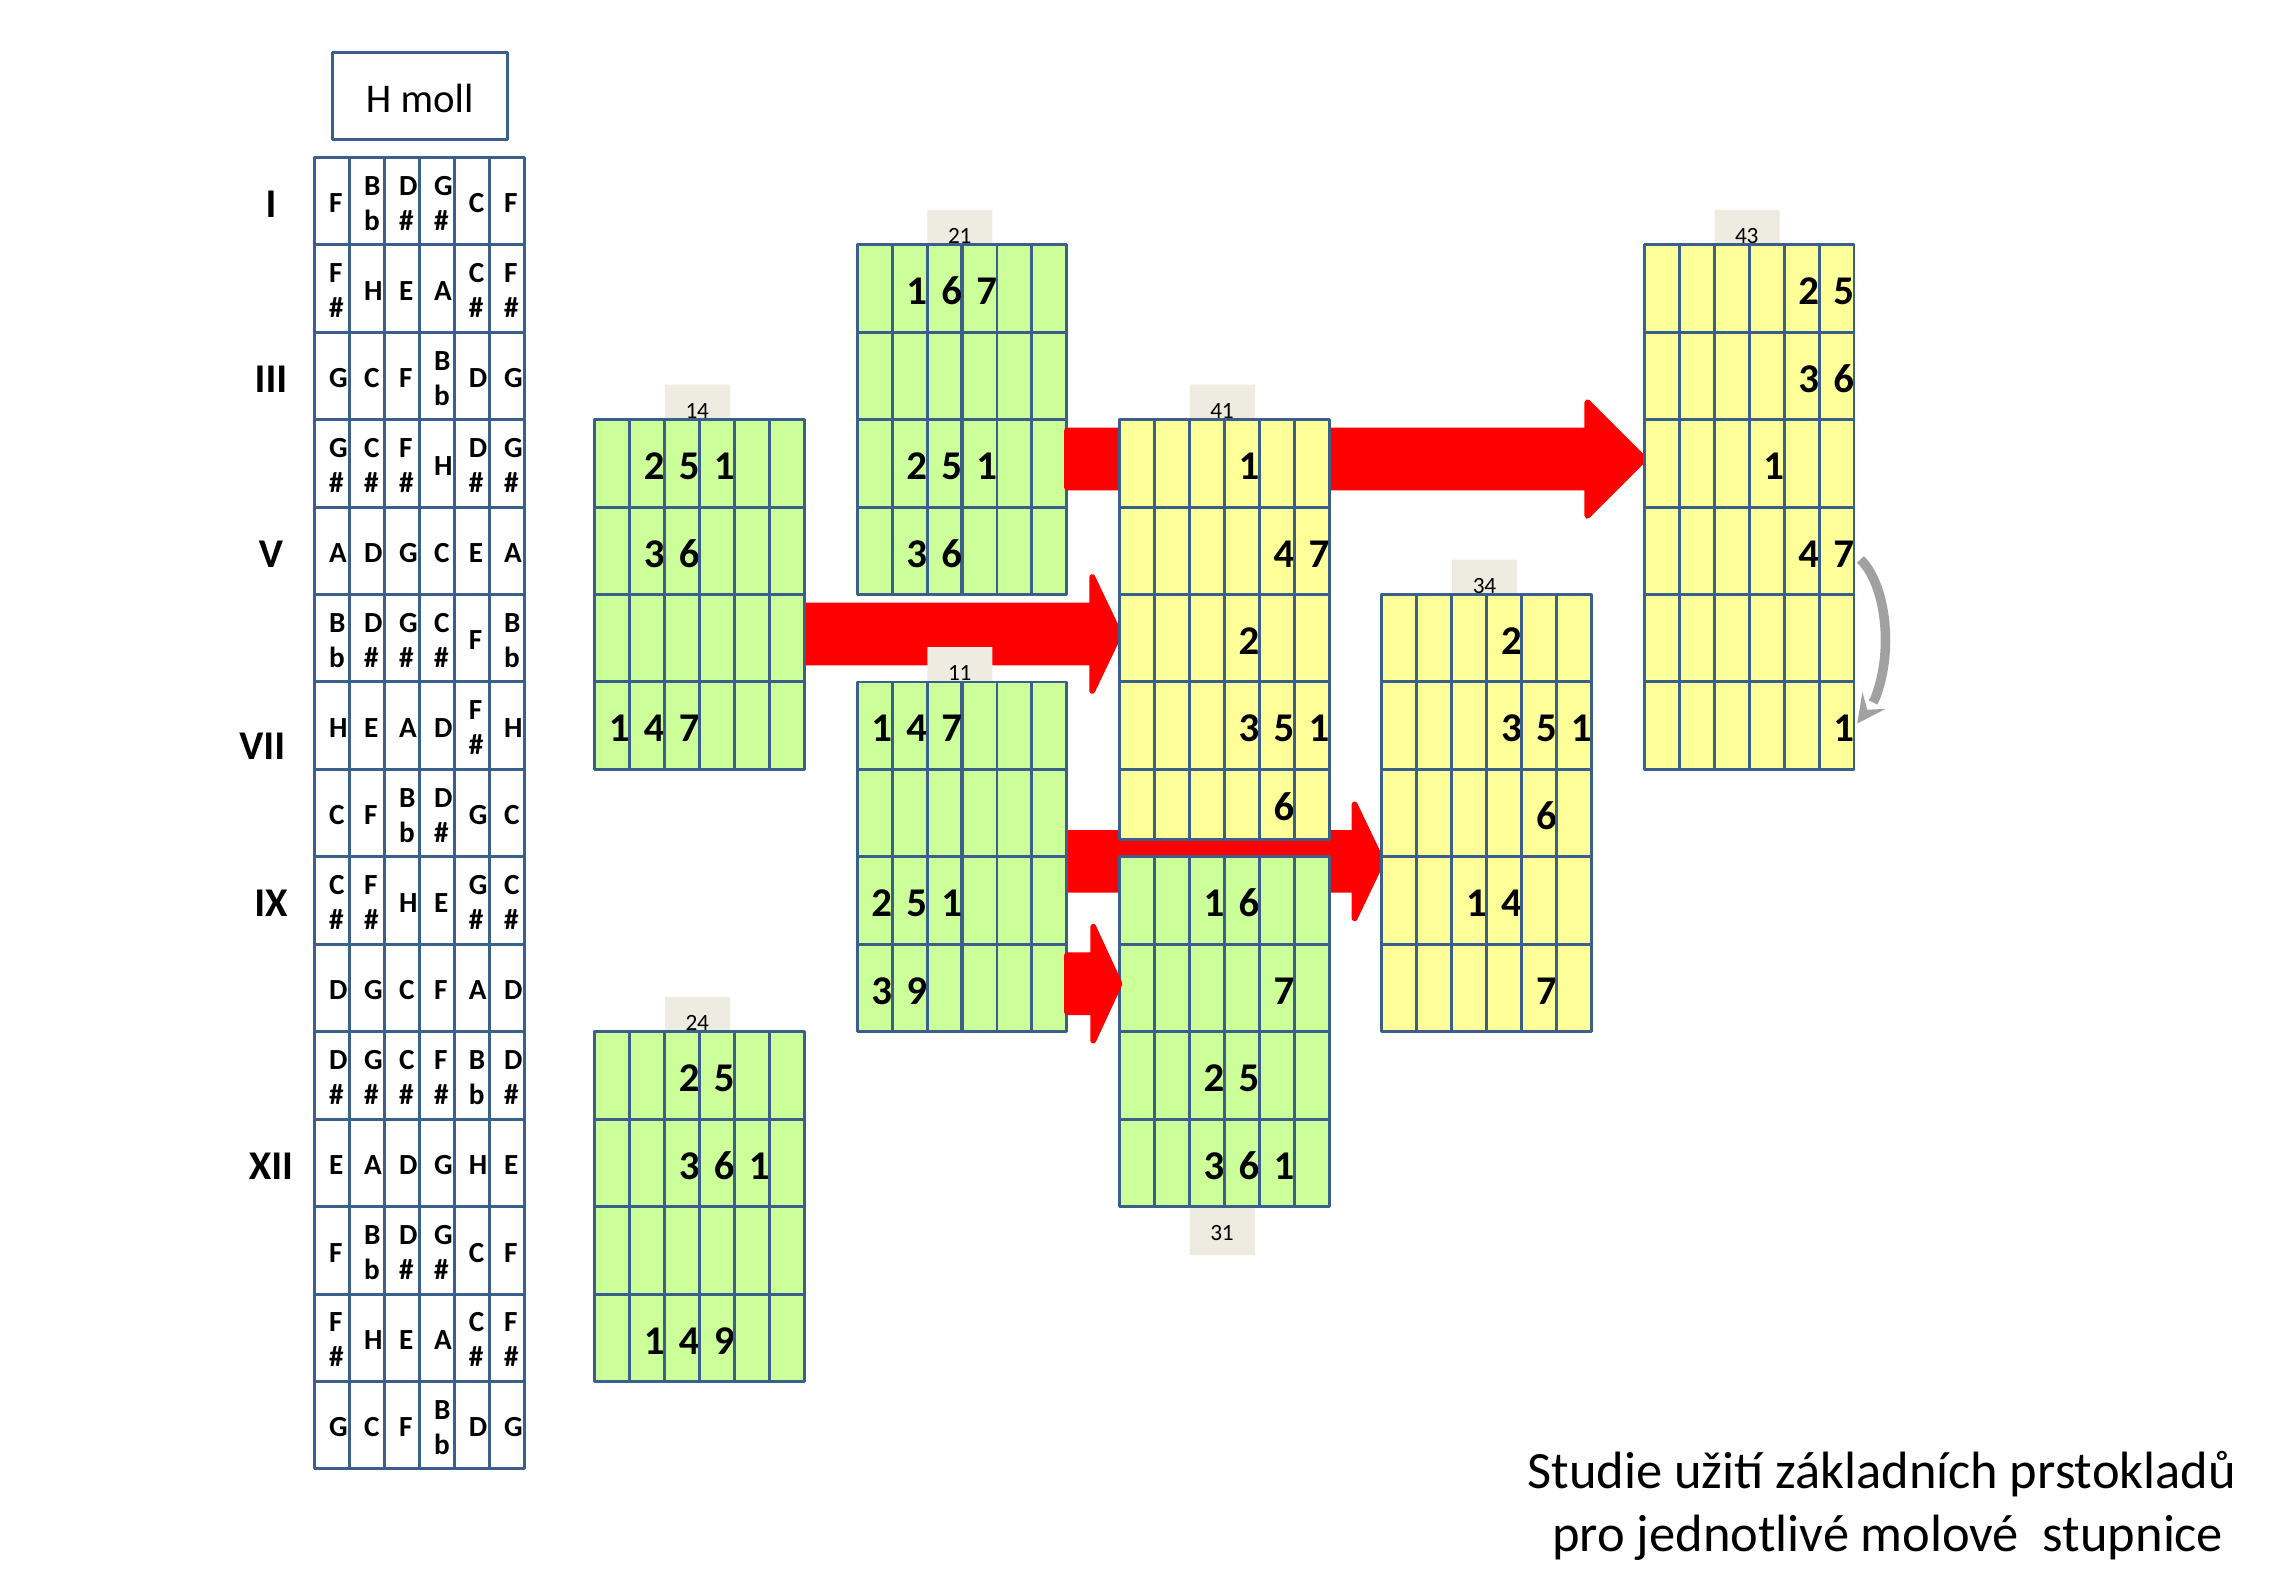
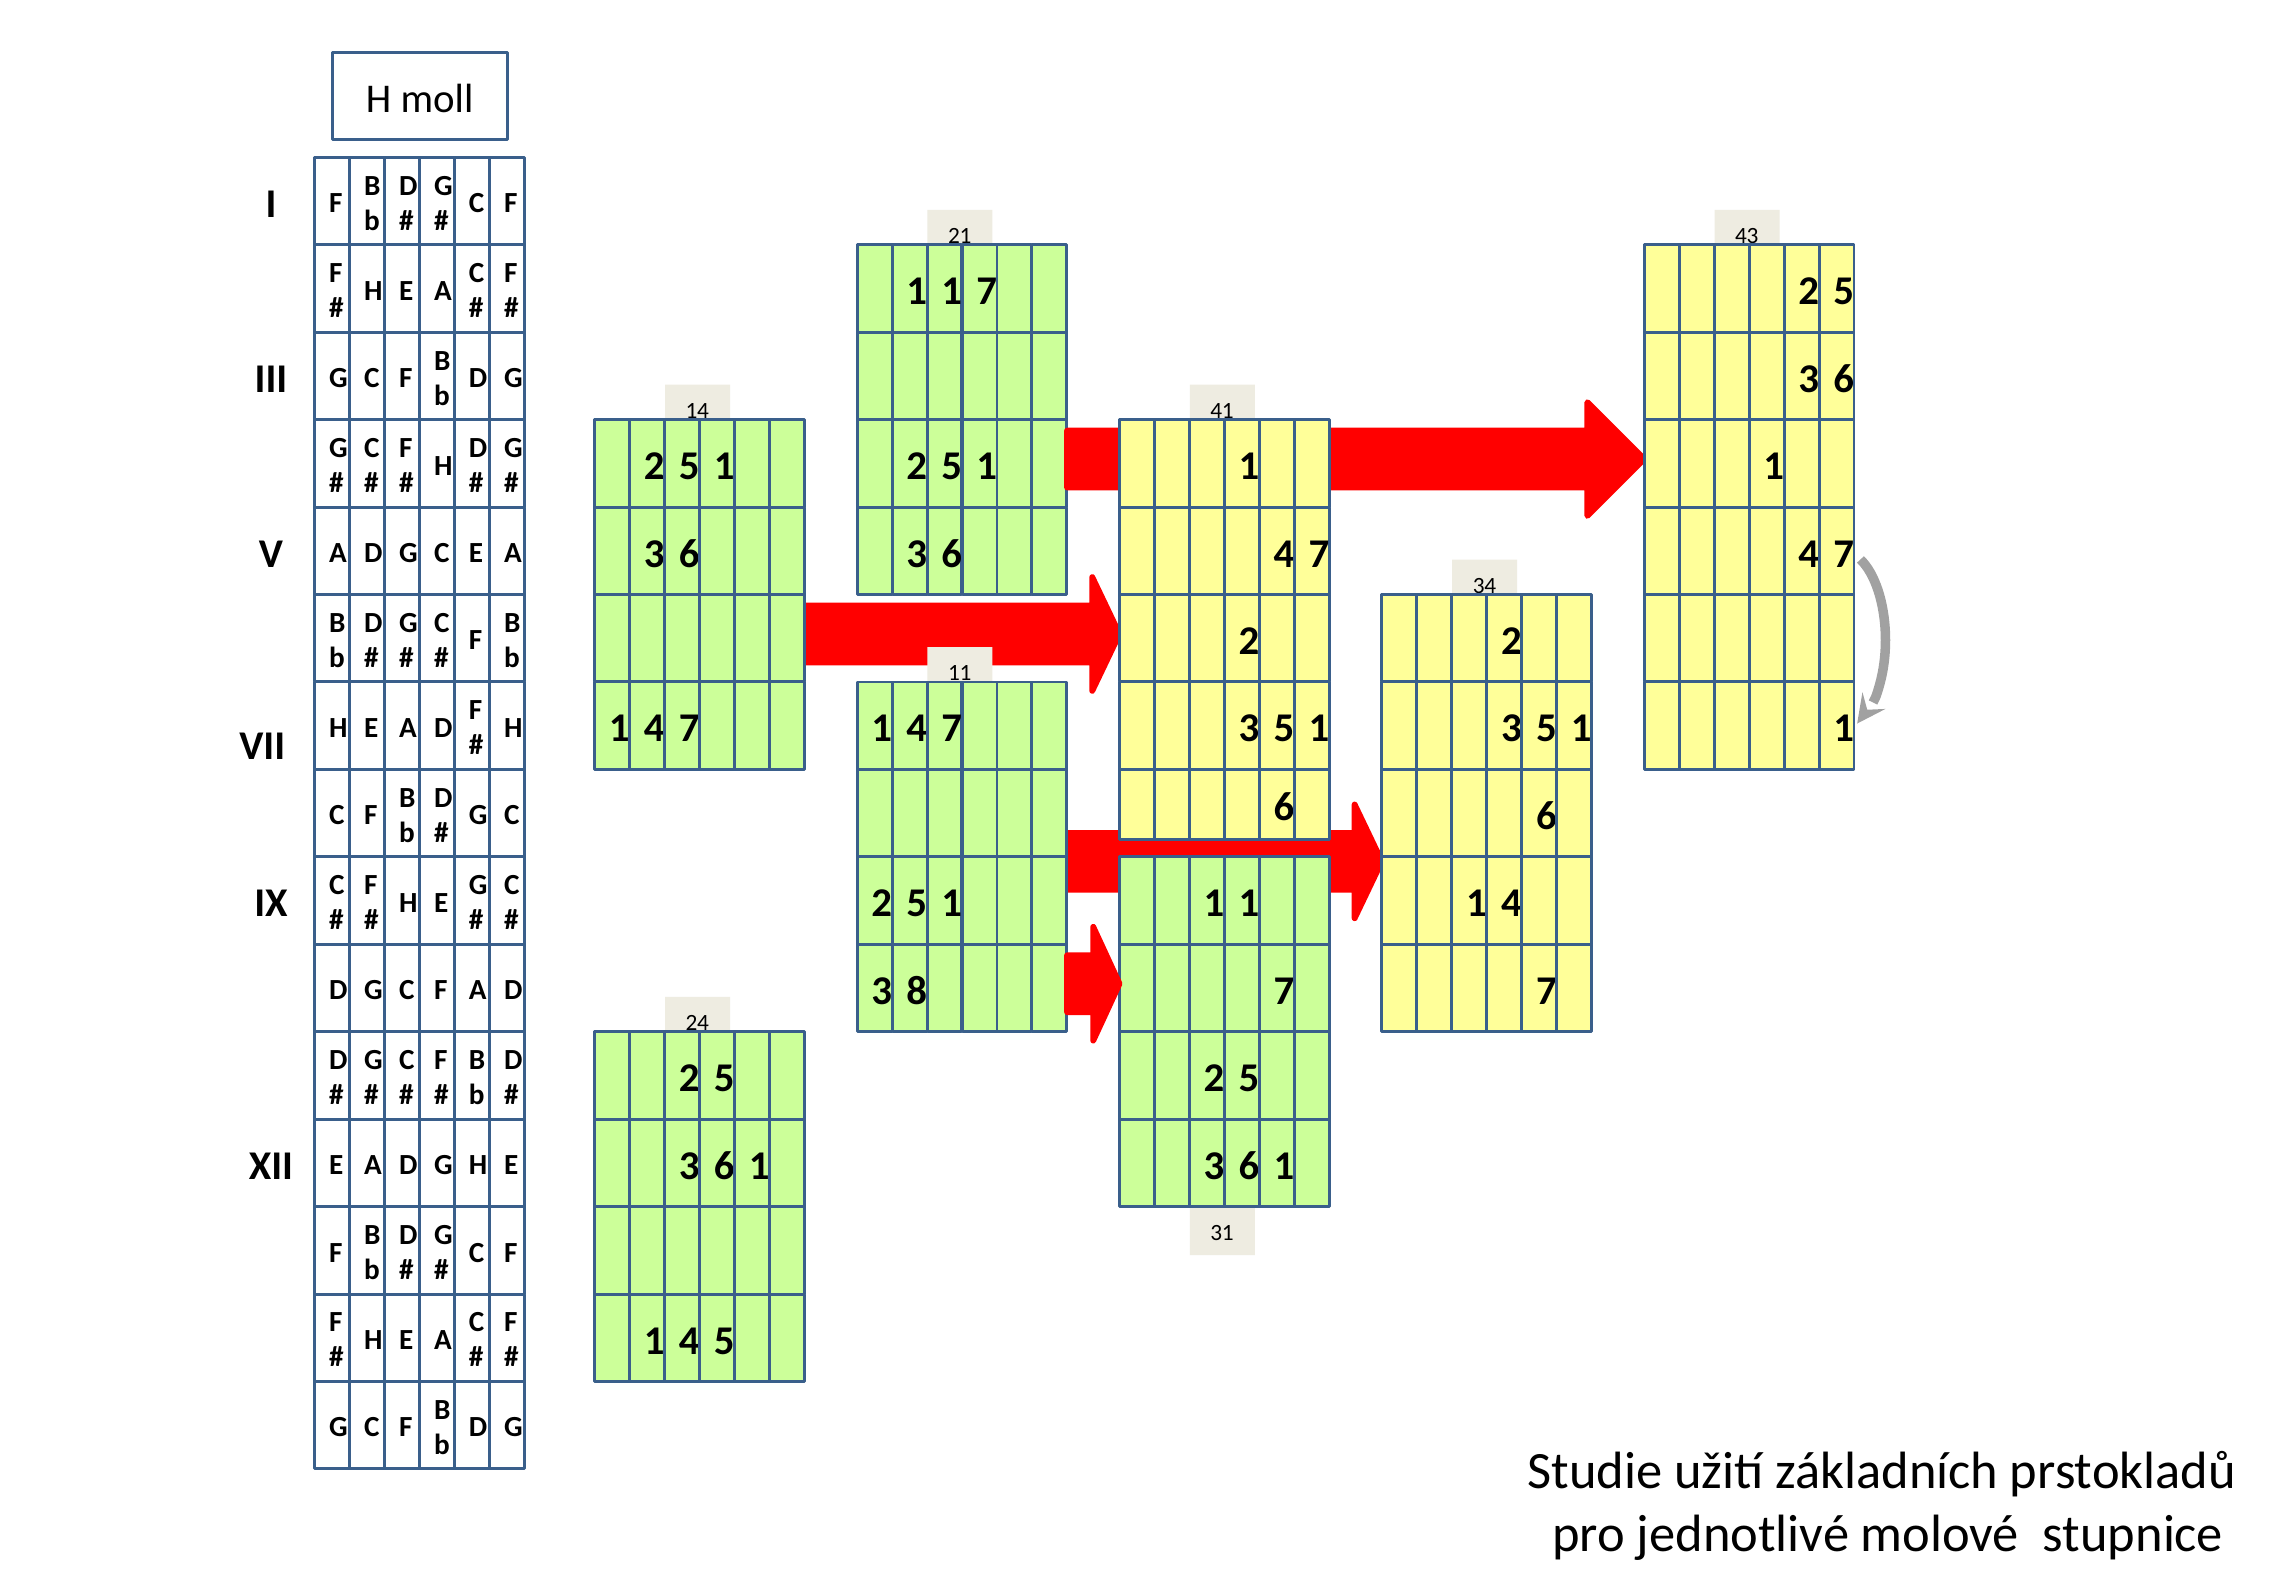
6: 6 -> 1 (952, 291)
6: 6 -> 1 (1249, 904)
3 9: 9 -> 8 (917, 991)
4 9: 9 -> 5 (724, 1341)
